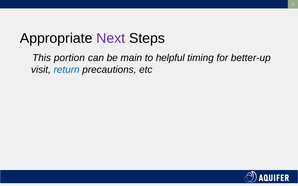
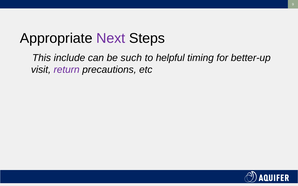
portion: portion -> include (69, 58)
main: main -> such (131, 58)
return colour: blue -> purple (67, 70)
